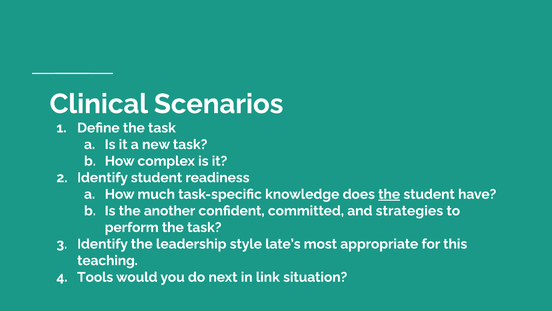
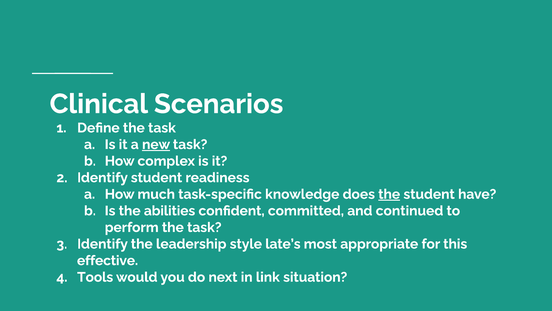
new underline: none -> present (156, 144)
another: another -> abilities (170, 211)
strategies: strategies -> continued (409, 211)
teaching: teaching -> effective (108, 260)
